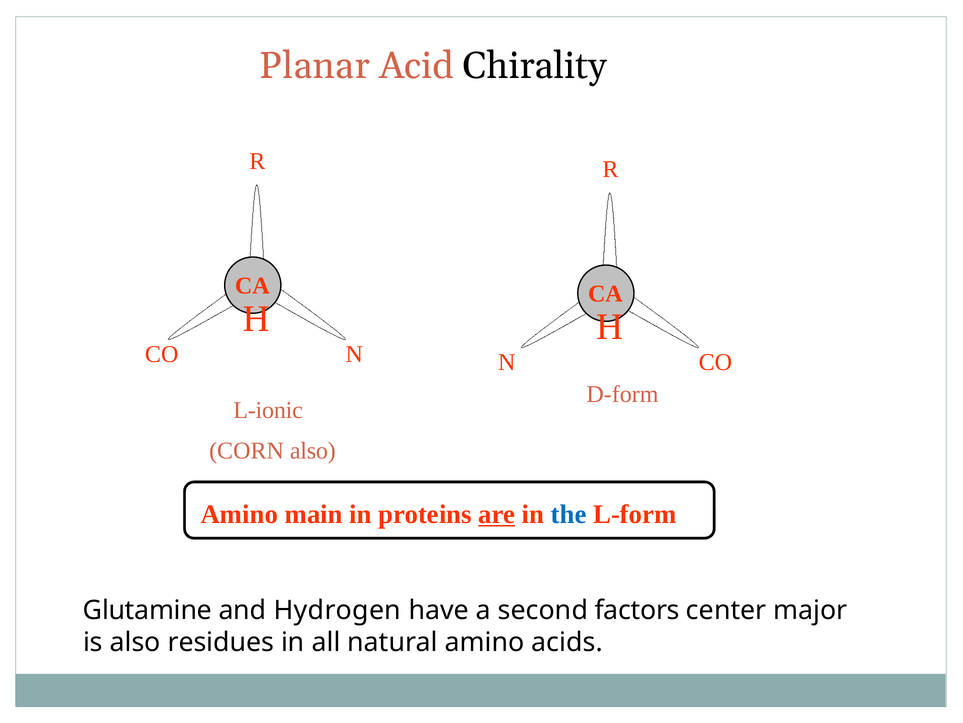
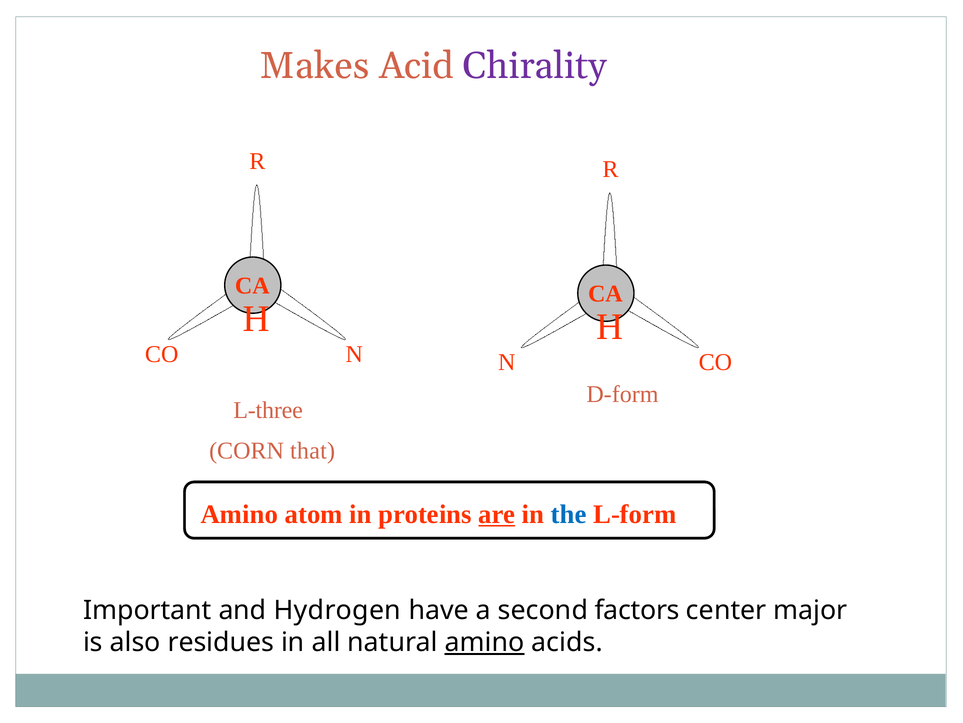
Planar: Planar -> Makes (315, 66)
Chirality colour: black -> purple (535, 66)
L-ionic: L-ionic -> L-three (268, 410)
CORN also: also -> that (313, 450)
main: main -> atom (314, 514)
Glutamine: Glutamine -> Important (147, 610)
amino underline: none -> present (484, 642)
